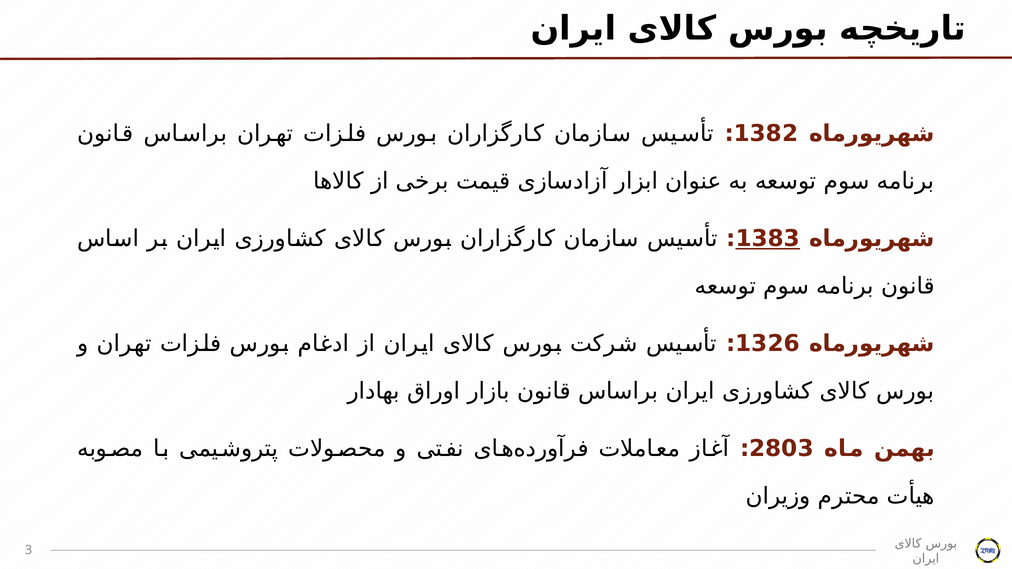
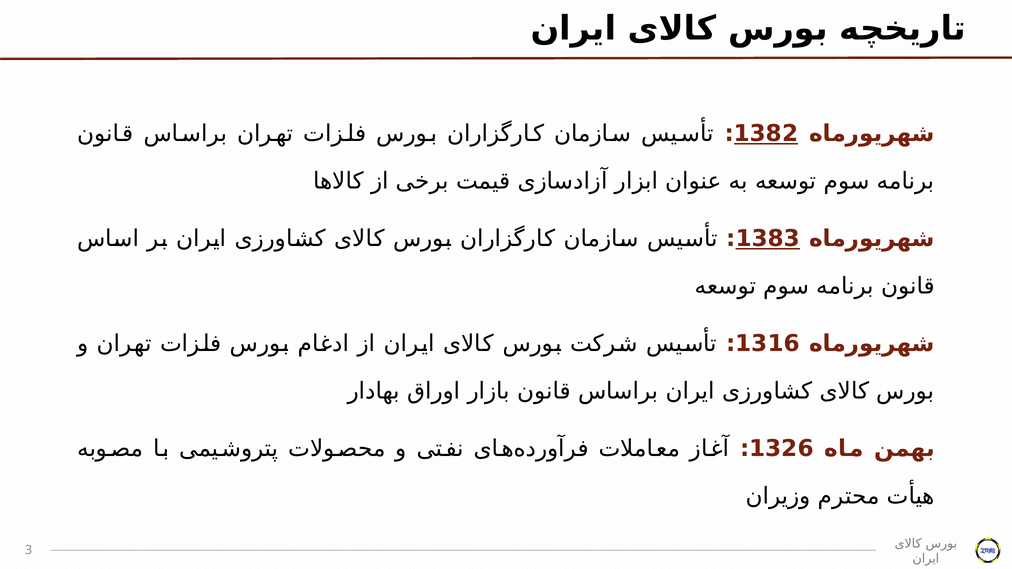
1382 underline: none -> present (766, 134)
1326: 1326 -> 1316 (768, 344)
2803: 2803 -> 1326 (781, 449)
